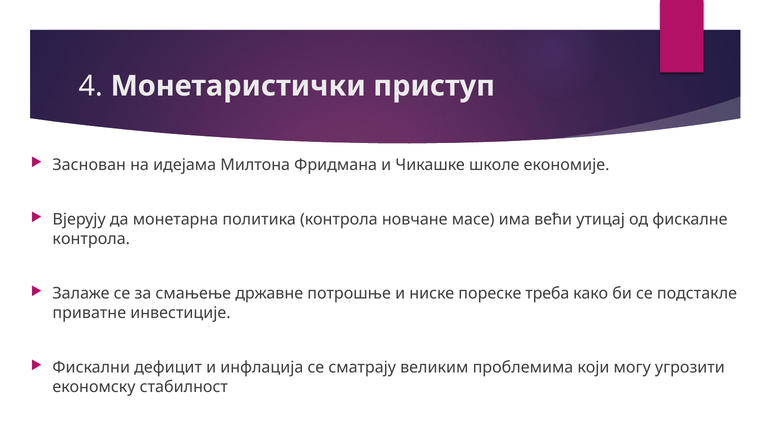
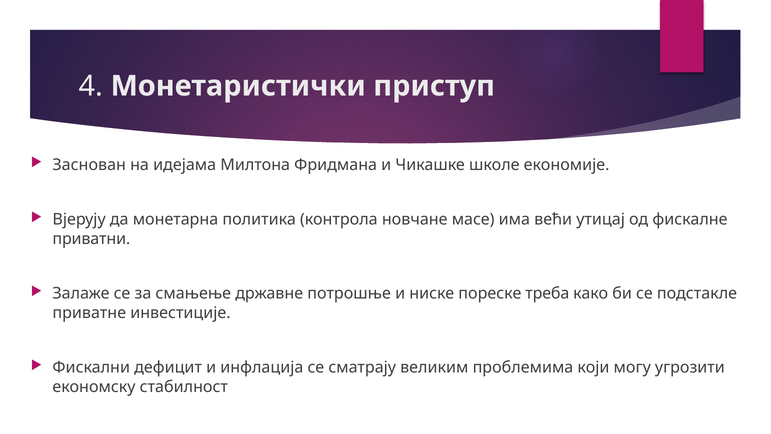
контрола: контрола -> приватни (91, 239)
